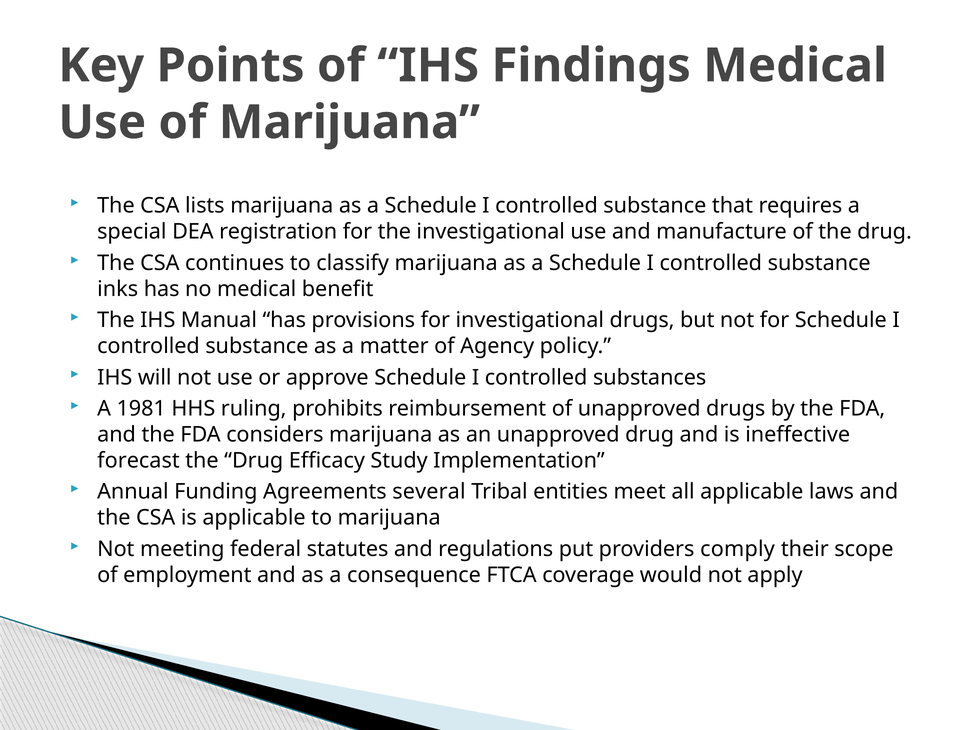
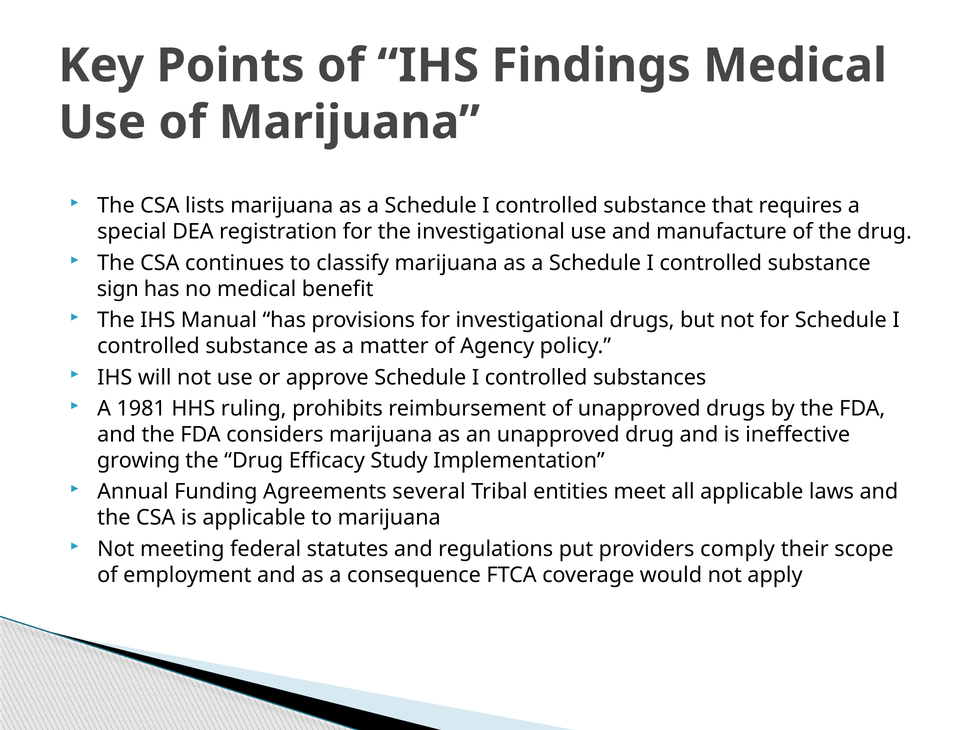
inks: inks -> sign (118, 289)
forecast: forecast -> growing (139, 461)
